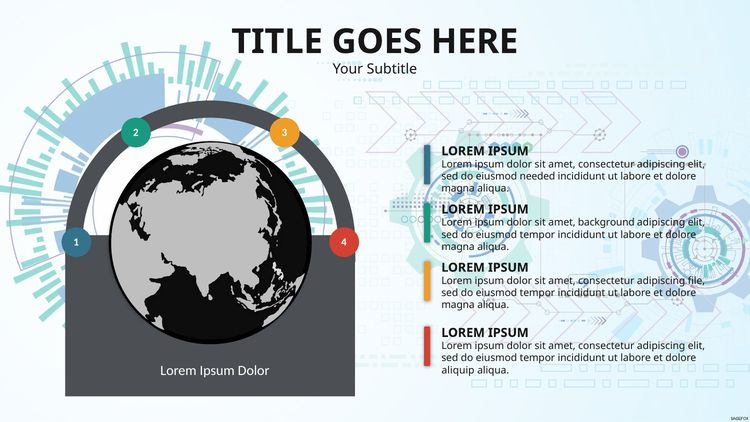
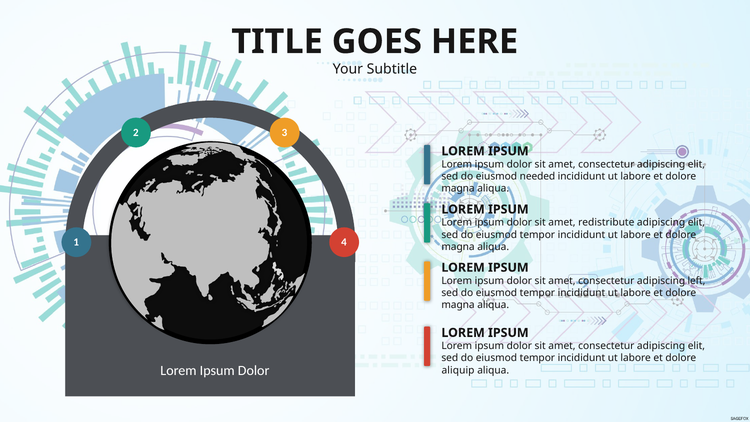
background: background -> redistribute (606, 222)
file: file -> left (696, 281)
